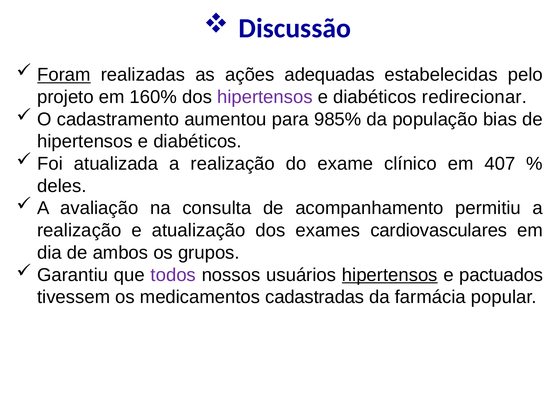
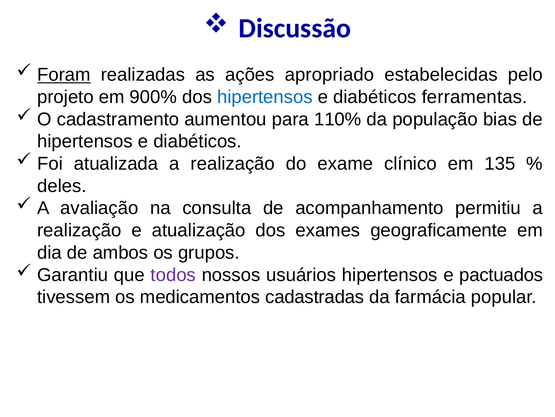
adequadas: adequadas -> apropriado (330, 75)
160%: 160% -> 900% (153, 97)
hipertensos colour: purple -> blue (265, 97)
redirecionar: redirecionar -> ferramentas (475, 97)
985%: 985% -> 110% (338, 119)
407: 407 -> 135 (500, 163)
cardiovasculares: cardiovasculares -> geograficamente (439, 230)
hipertensos underline: present -> none (390, 274)
